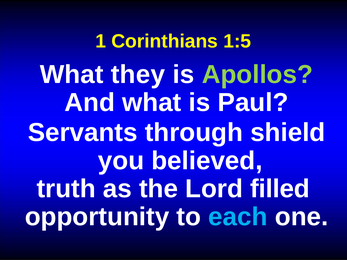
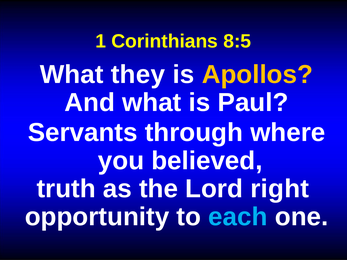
1:5: 1:5 -> 8:5 (237, 41)
Apollos colour: light green -> yellow (257, 75)
shield: shield -> where (288, 133)
filled: filled -> right (280, 189)
